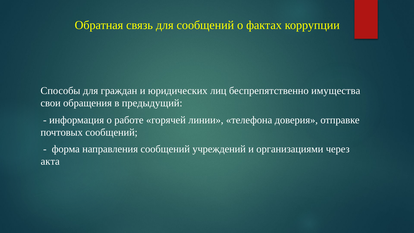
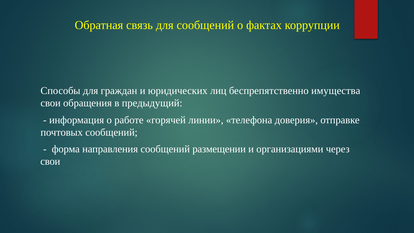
учреждений: учреждений -> размещении (219, 149)
акта: акта -> свои (50, 161)
